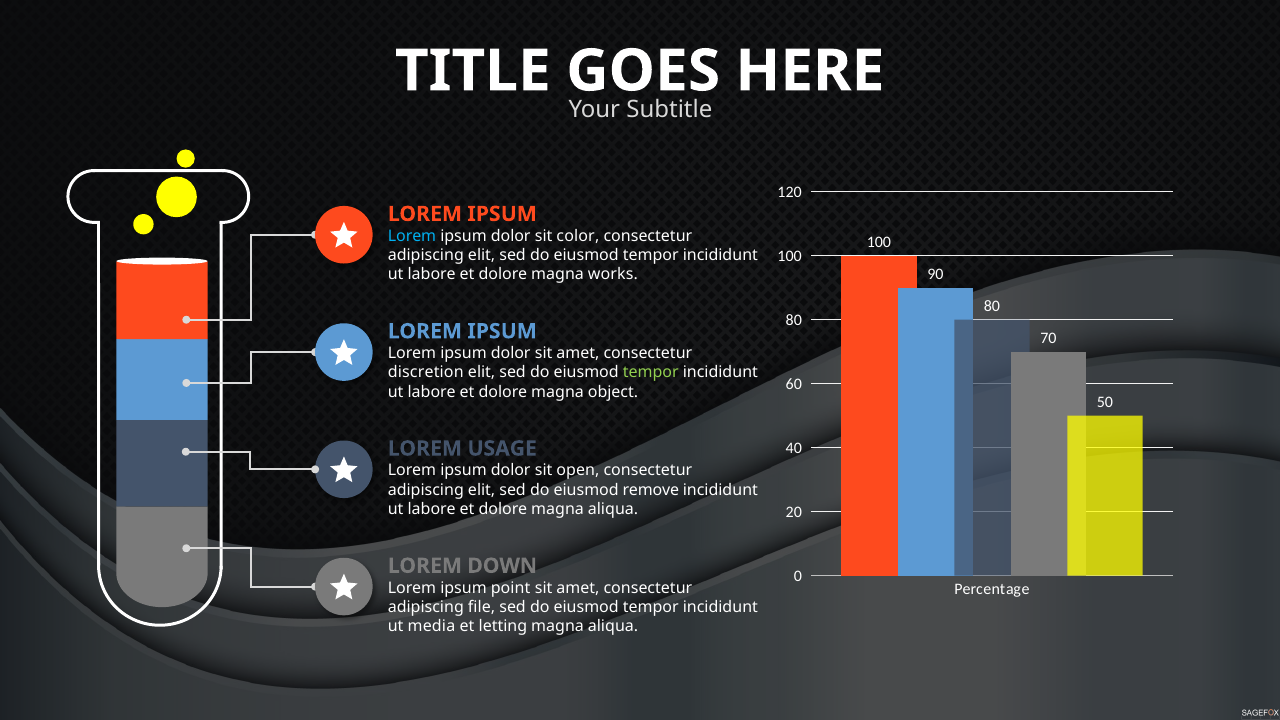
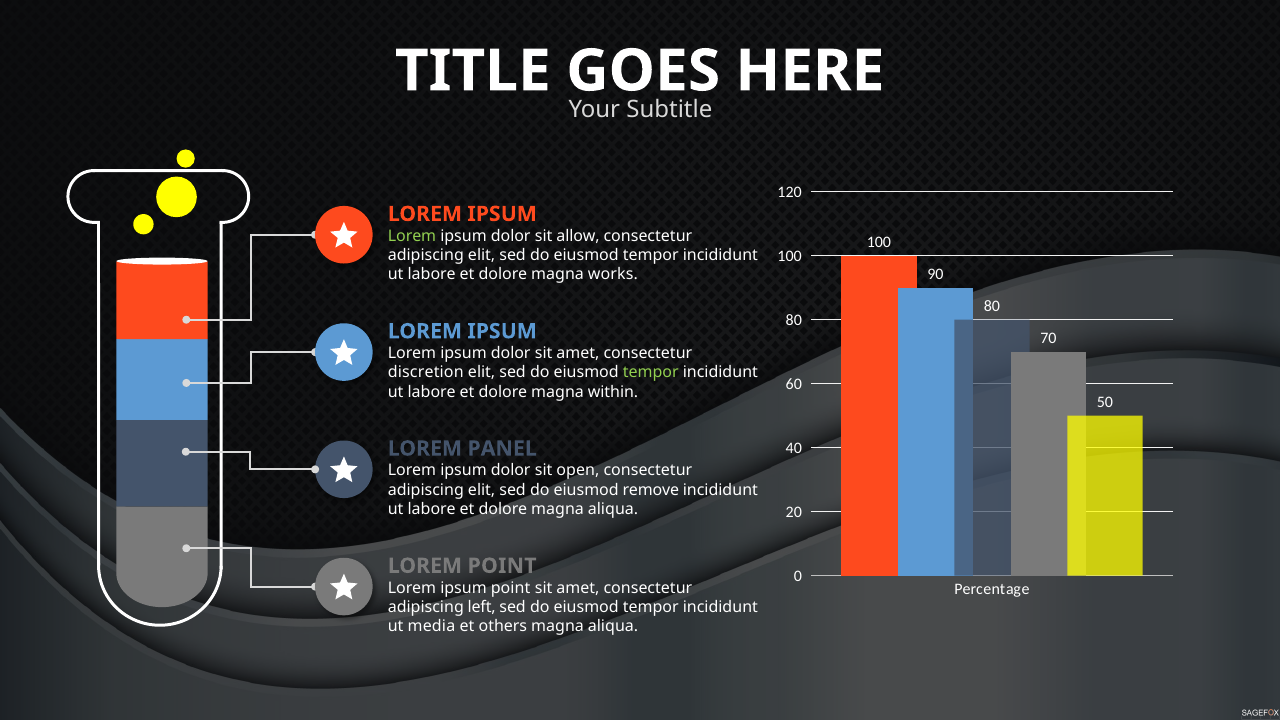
Lorem colour: light blue -> light green (412, 236)
color: color -> allow (578, 236)
object: object -> within (613, 392)
USAGE: USAGE -> PANEL (502, 449)
LOREM DOWN: DOWN -> POINT (502, 566)
file: file -> left (482, 607)
letting: letting -> others (503, 626)
